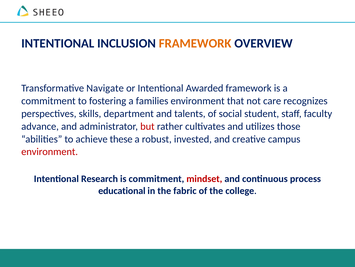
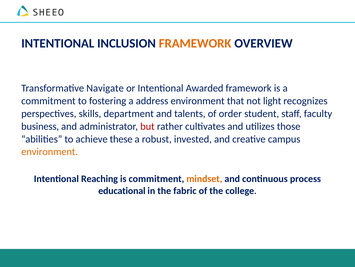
families: families -> address (152, 101)
care: care -> light (272, 101)
social: social -> order (230, 113)
advance: advance -> business (40, 126)
environment colour: red -> orange (50, 151)
Research: Research -> Reaching (99, 178)
mindset colour: red -> orange (204, 178)
